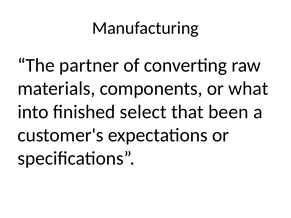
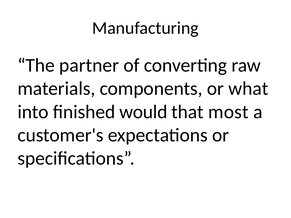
select: select -> would (143, 112)
been: been -> most (228, 112)
